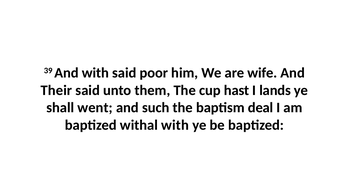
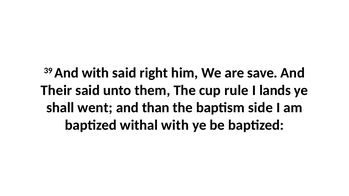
poor: poor -> right (154, 73)
wife: wife -> save (262, 73)
hast: hast -> rule (236, 90)
such: such -> than (156, 108)
deal: deal -> side (260, 108)
